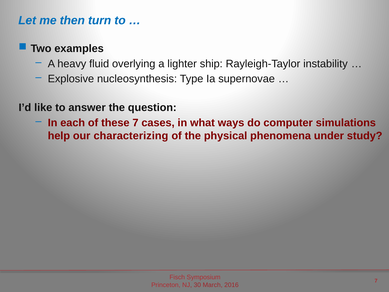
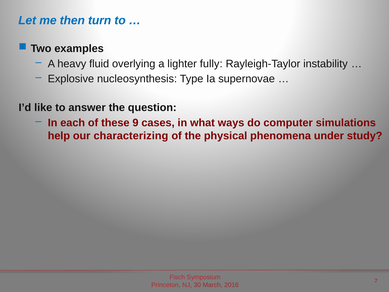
ship: ship -> fully (211, 64)
these 7: 7 -> 9 (135, 123)
